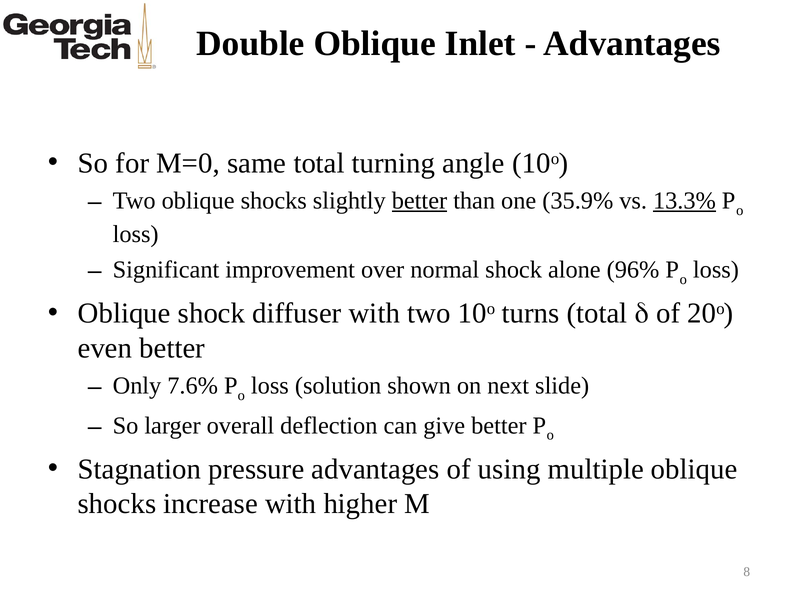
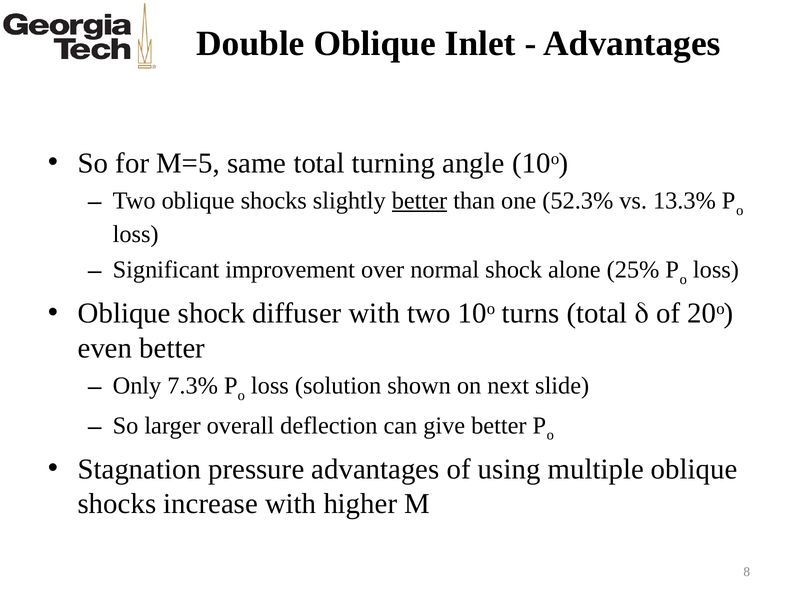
M=0: M=0 -> M=5 (188, 163)
35.9%: 35.9% -> 52.3% (578, 201)
13.3% underline: present -> none (684, 201)
96%: 96% -> 25% (633, 270)
7.6%: 7.6% -> 7.3% (193, 386)
